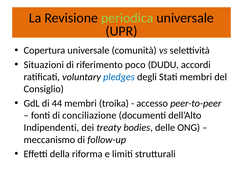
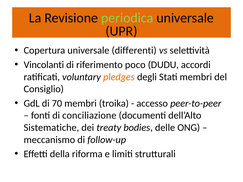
comunità: comunità -> differenti (134, 51)
Situazioni: Situazioni -> Vincolanti (44, 65)
pledges colour: blue -> orange (119, 77)
44: 44 -> 70 (57, 103)
Indipendenti: Indipendenti -> Sistematiche (51, 128)
